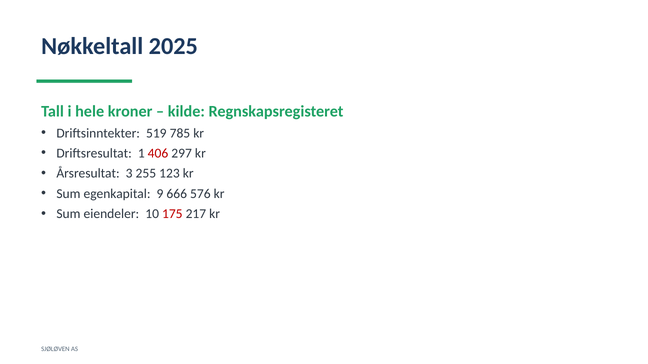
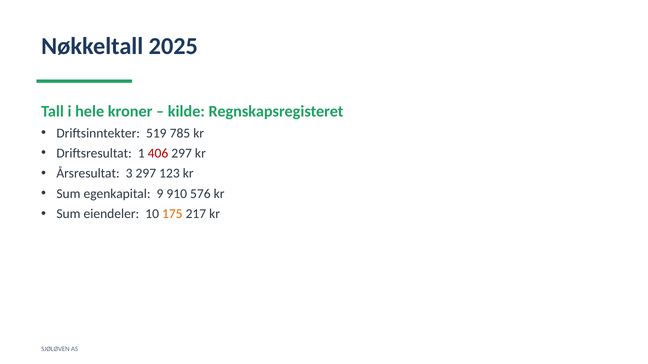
3 255: 255 -> 297 (146, 174)
666: 666 -> 910 (177, 194)
175 colour: red -> orange (172, 214)
